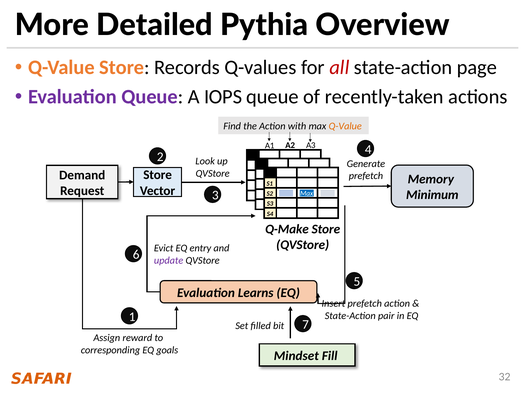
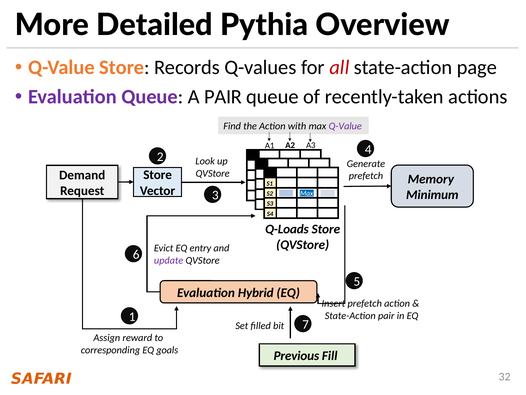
A IOPS: IOPS -> PAIR (223, 97)
Q-Value colour: orange -> purple (345, 126)
Q-Make: Q-Make -> Q-Loads (287, 229)
Learns: Learns -> Hybrid (256, 292)
Mindset: Mindset -> Previous (296, 355)
